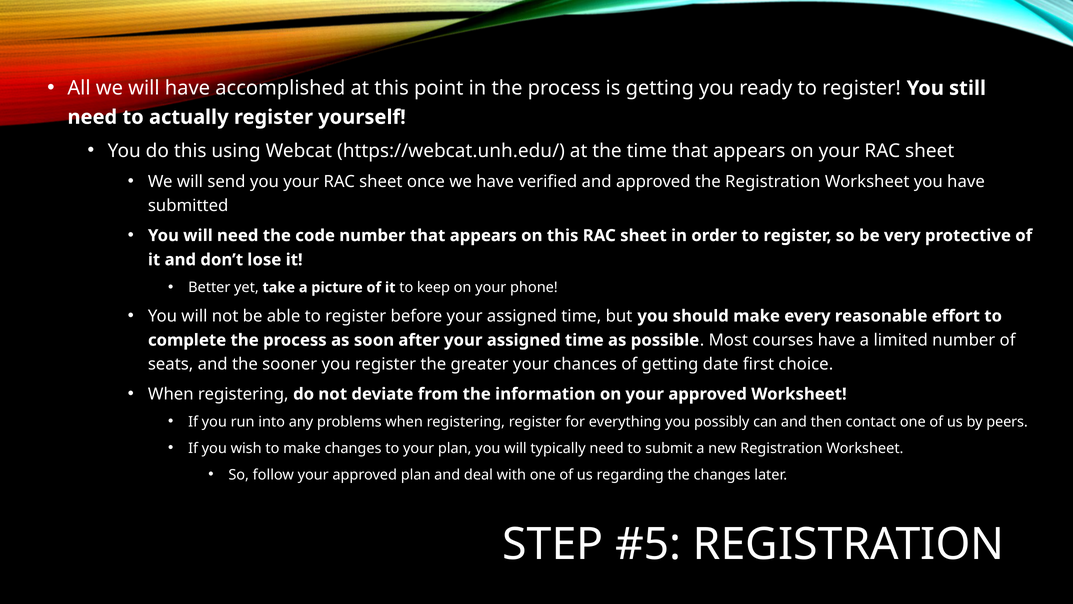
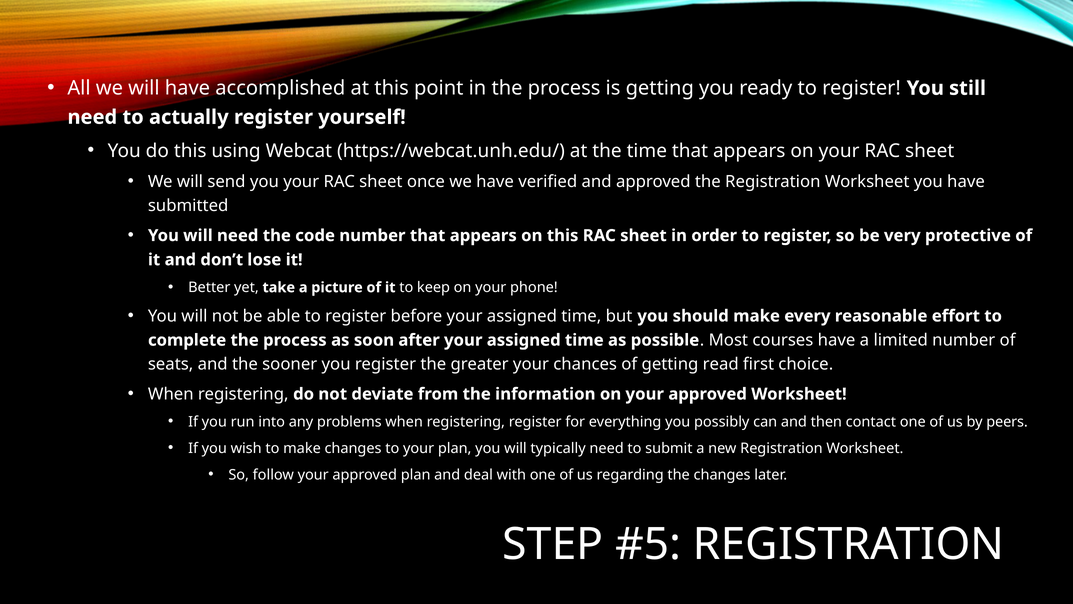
date: date -> read (721, 364)
